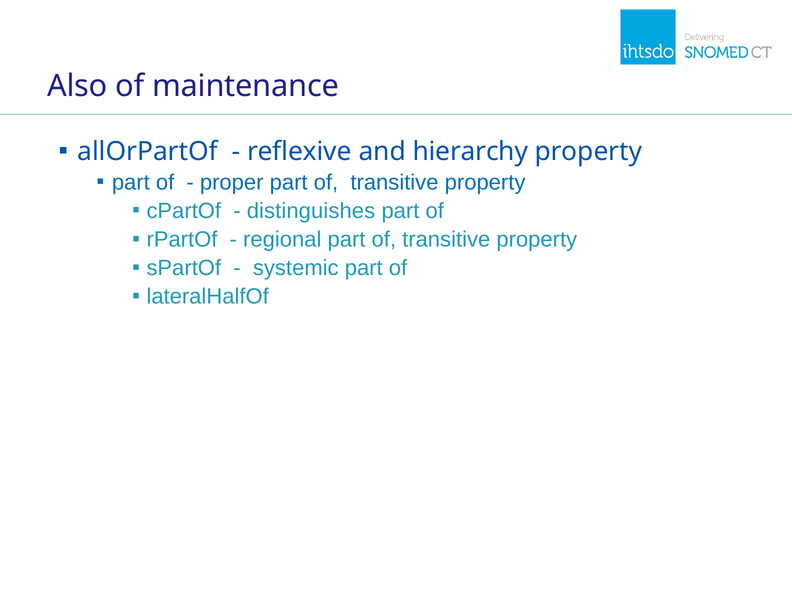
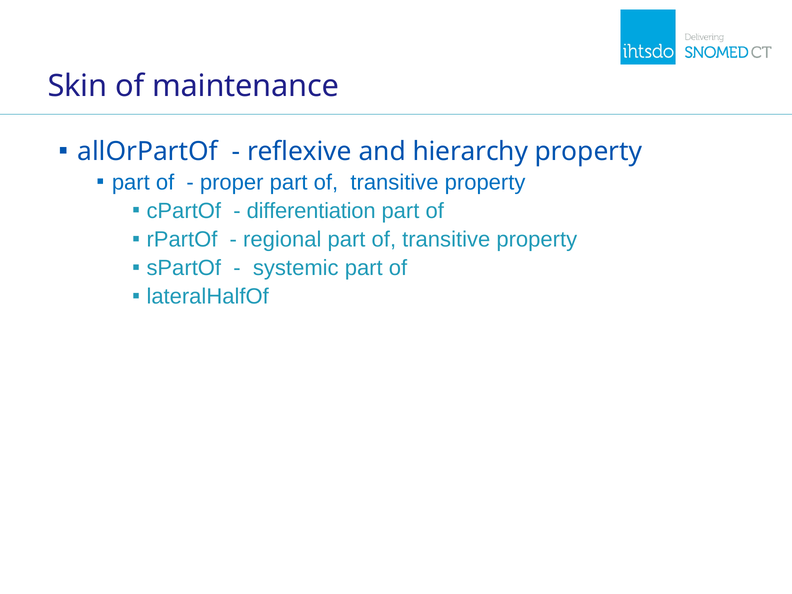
Also: Also -> Skin (77, 86)
distinguishes: distinguishes -> differentiation (311, 211)
